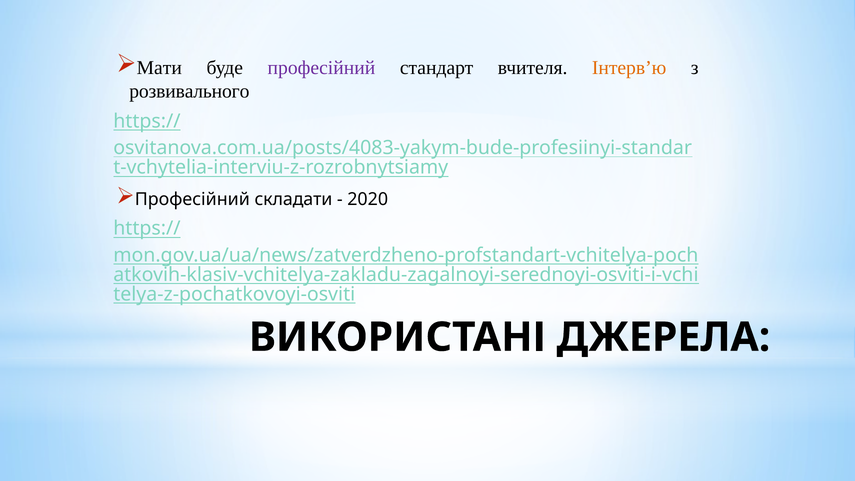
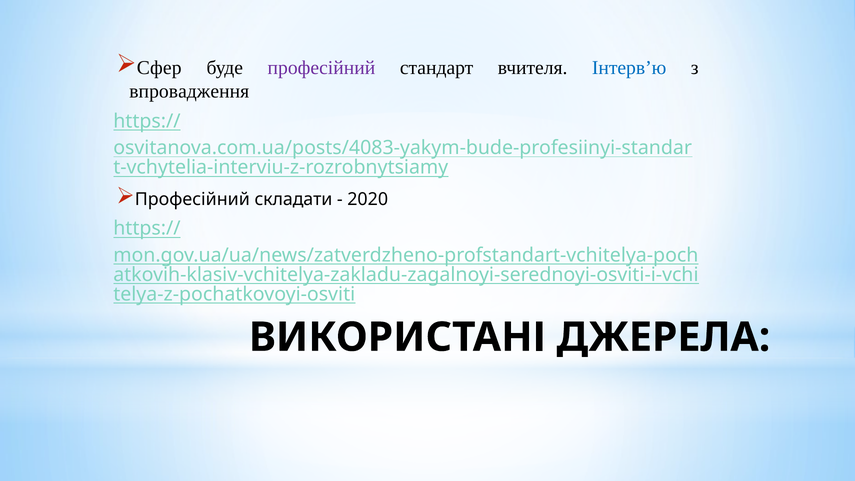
Мати: Мати -> Сфер (159, 68)
Інтерв’ю colour: orange -> blue (629, 68)
розвивального: розвивального -> впровадження (189, 91)
